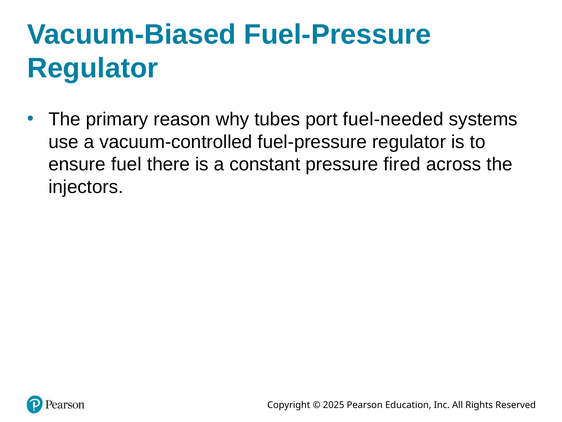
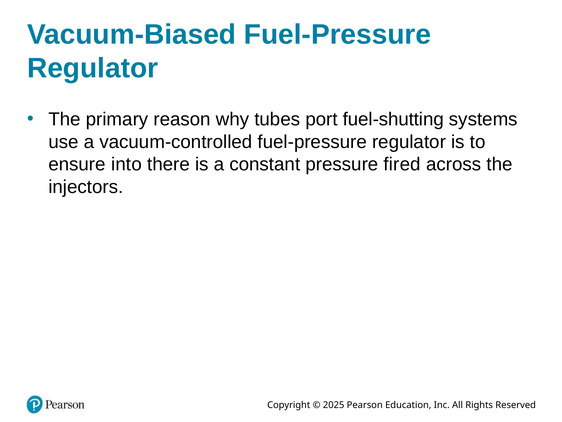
fuel-needed: fuel-needed -> fuel-shutting (393, 119)
fuel: fuel -> into (126, 164)
